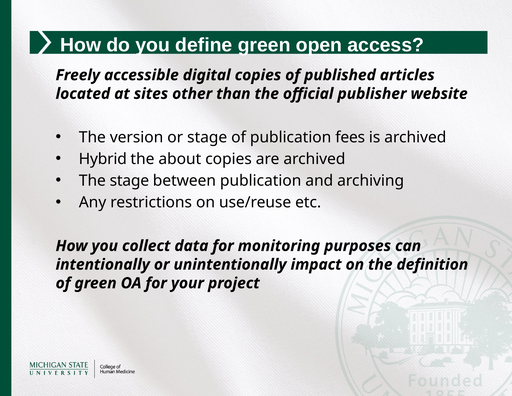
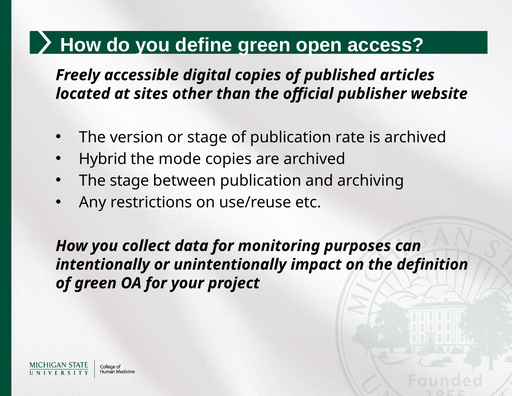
fees: fees -> rate (350, 137)
about: about -> mode (180, 159)
